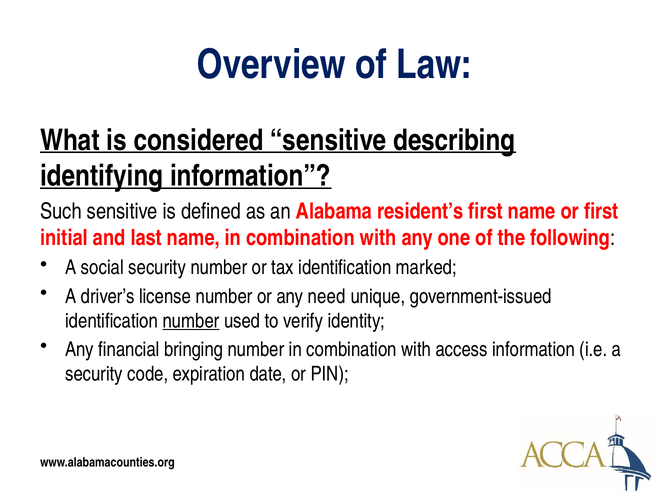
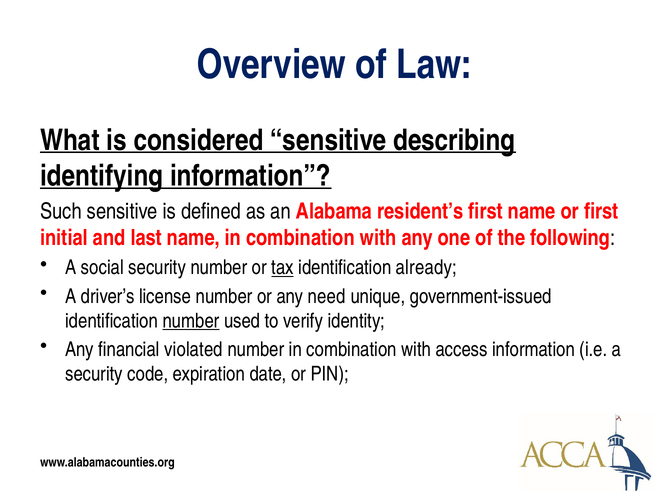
tax underline: none -> present (283, 268)
marked: marked -> already (426, 268)
bringing: bringing -> violated (194, 349)
